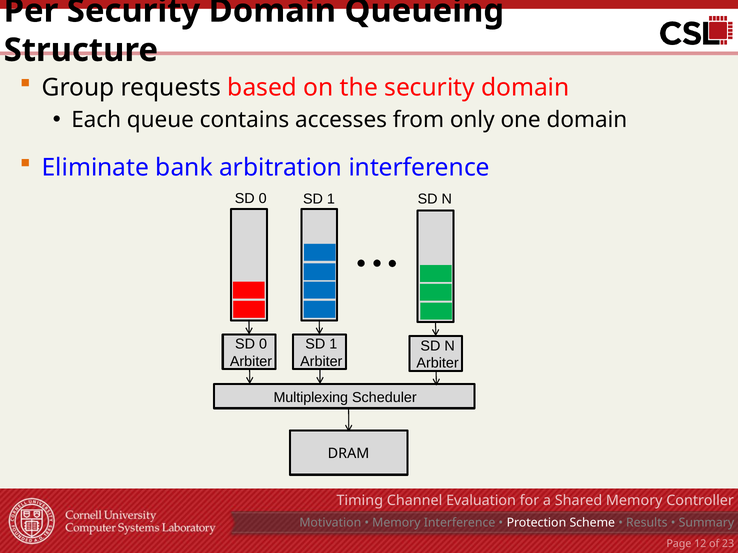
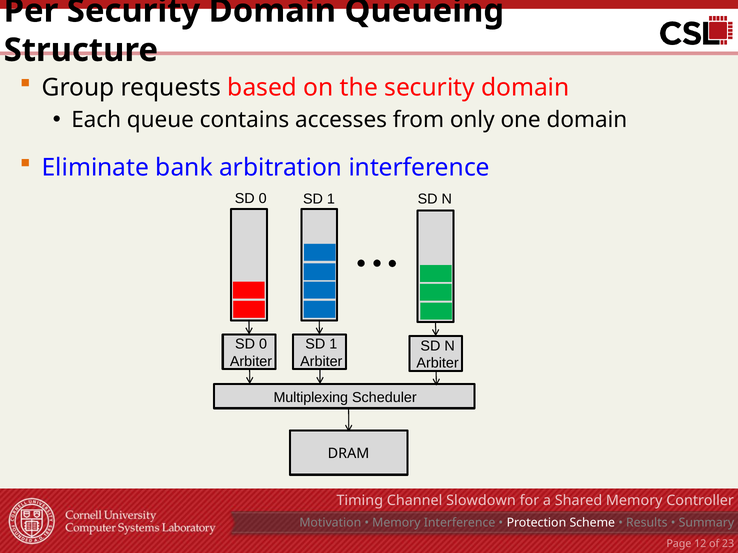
Evaluation: Evaluation -> Slowdown (481, 501)
